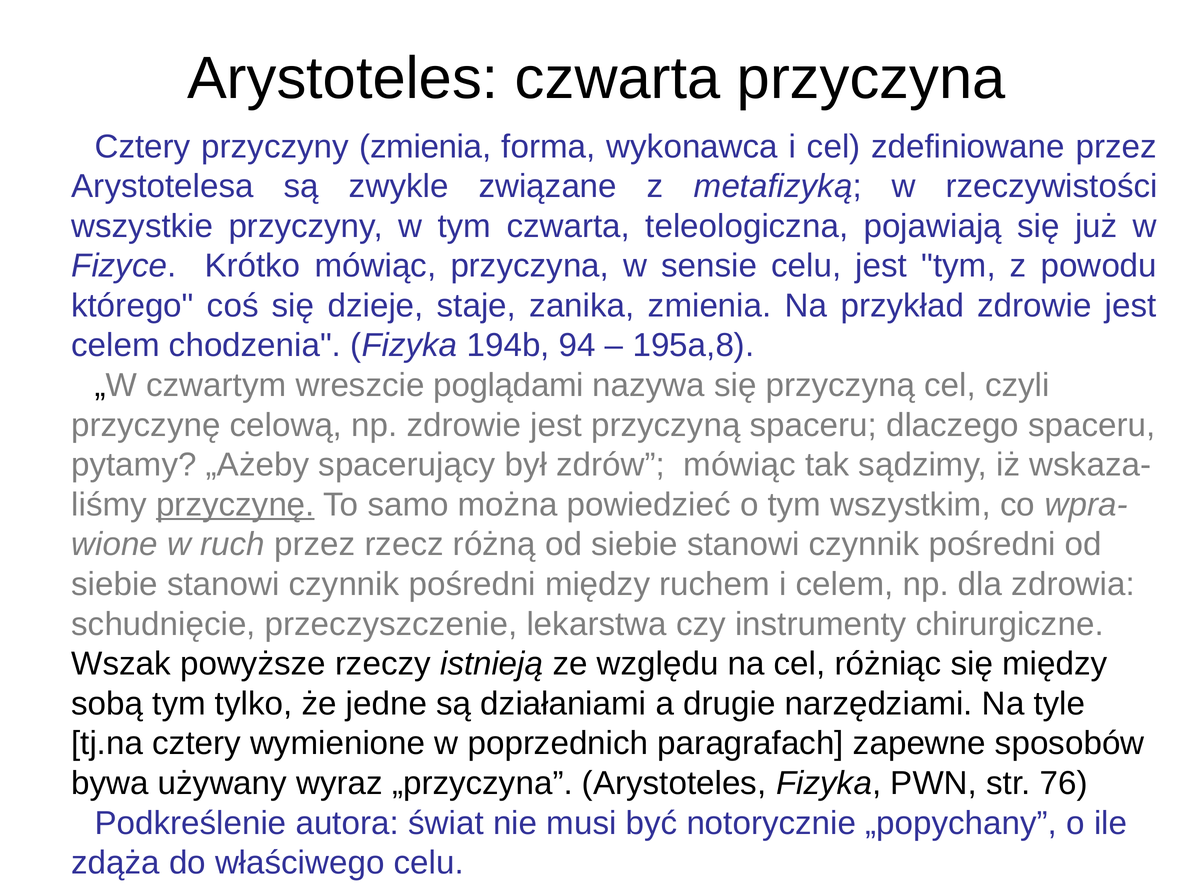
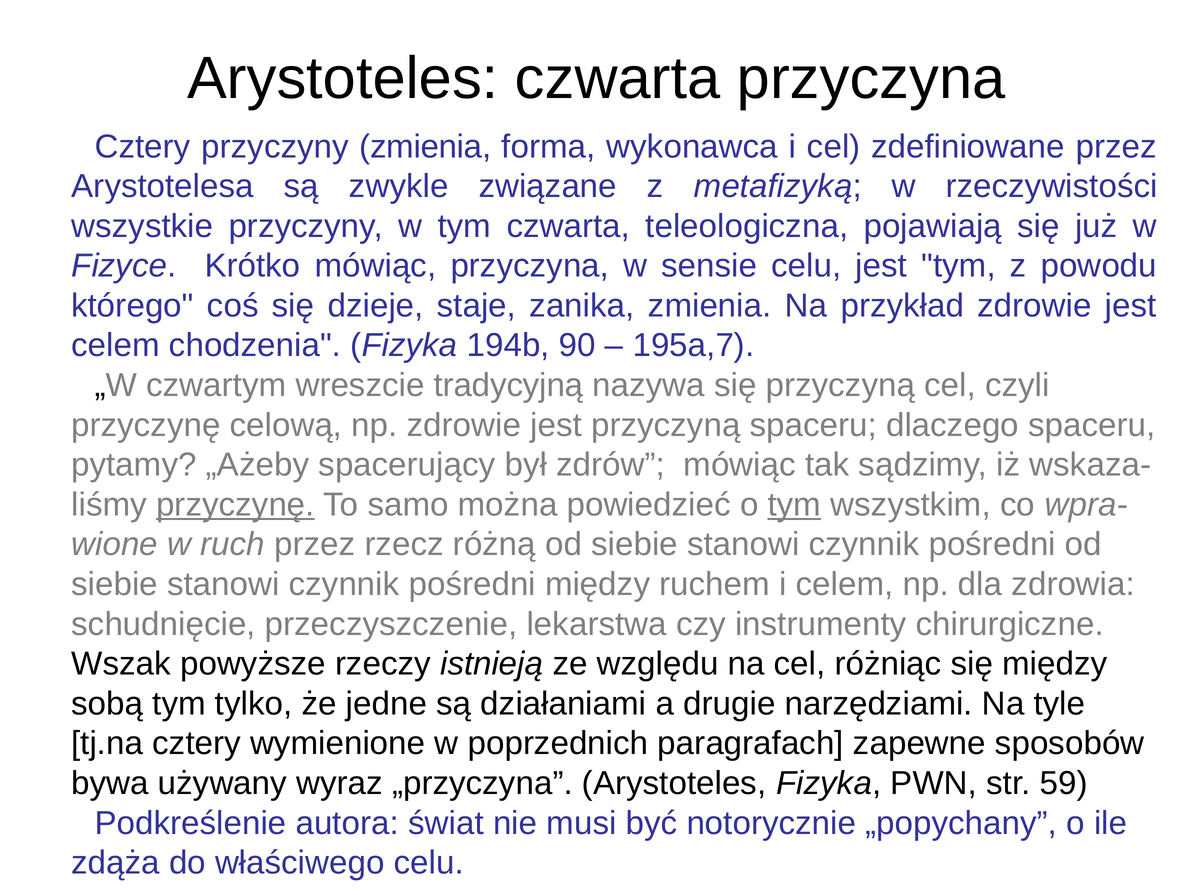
94: 94 -> 90 (577, 345)
195a,8: 195a,8 -> 195a,7 (693, 345)
poglądami: poglądami -> tradycyjną (509, 385)
tym underline: none -> present (794, 505)
76: 76 -> 59 (1064, 783)
